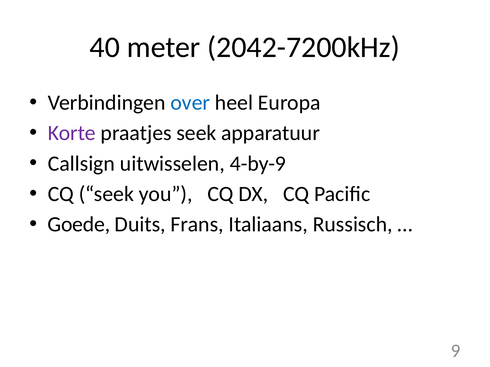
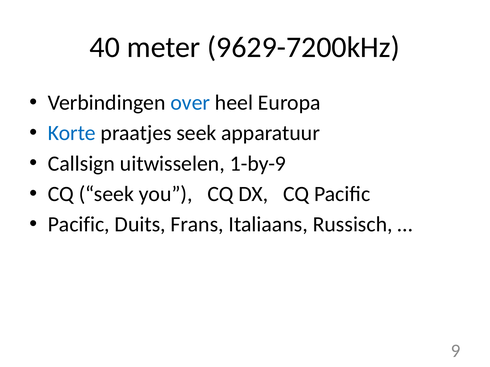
2042-7200kHz: 2042-7200kHz -> 9629-7200kHz (304, 47)
Korte colour: purple -> blue (72, 133)
4-by-9: 4-by-9 -> 1-by-9 (258, 164)
Goede: Goede -> Pacific (79, 225)
